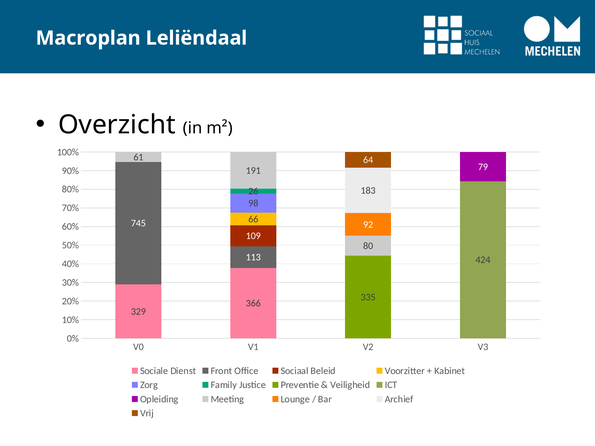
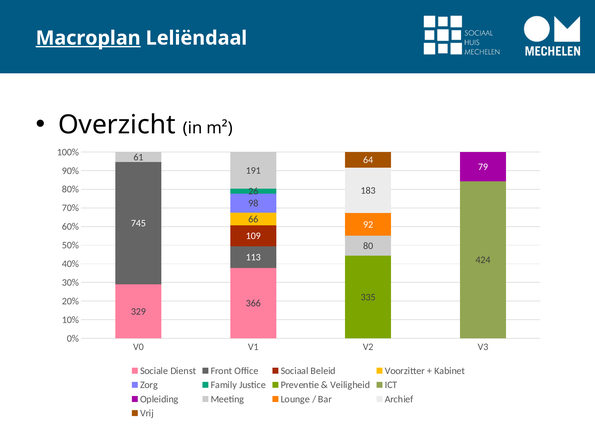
Macroplan underline: none -> present (88, 38)
